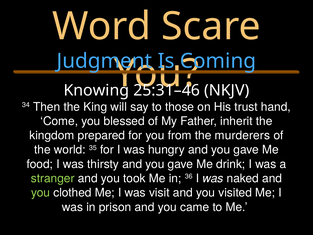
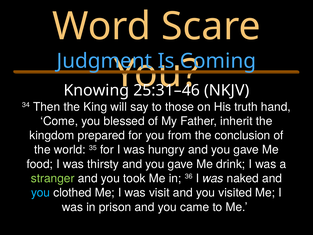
trust: trust -> truth (246, 107)
murderers: murderers -> conclusion (242, 135)
you colour: light green -> light blue (41, 193)
